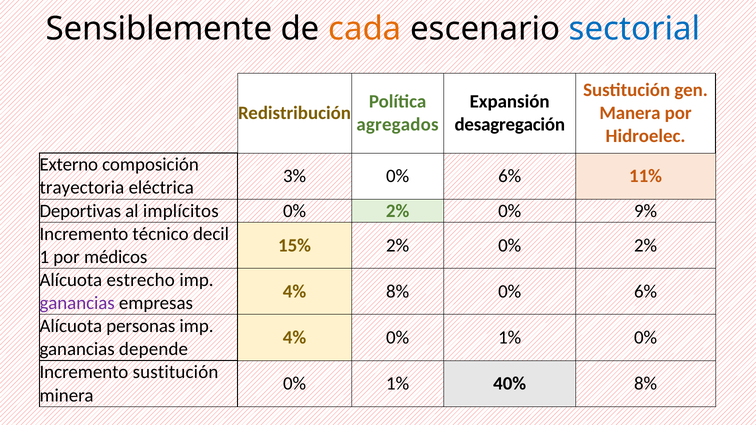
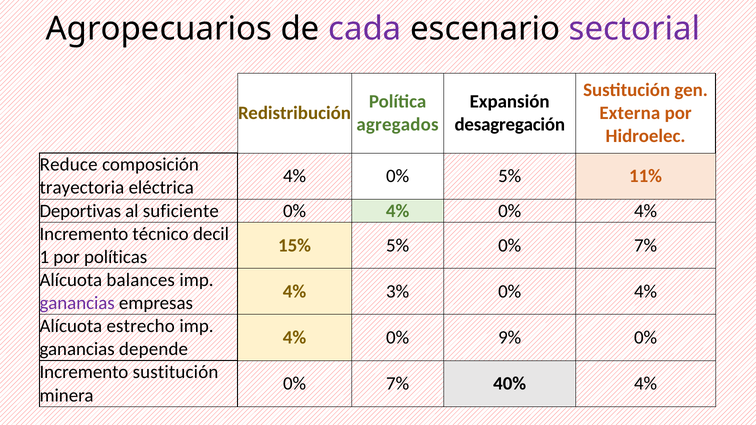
Sensiblemente: Sensiblemente -> Agropecuarios (159, 29)
cada colour: orange -> purple (365, 29)
sectorial colour: blue -> purple (635, 29)
Manera: Manera -> Externa (630, 113)
Externo: Externo -> Reduce (69, 165)
3%: 3% -> 4% (295, 176)
6%: 6% -> 5% (510, 176)
implícitos: implícitos -> suficiente (181, 211)
2%: 2% -> 4% (398, 211)
9%: 9% -> 4% (646, 211)
15% 2%: 2% -> 5% (398, 246)
2%: 2% -> 7% (646, 246)
médicos: médicos -> políticas (116, 257)
estrecho: estrecho -> balances (141, 280)
4% 8%: 8% -> 3% (398, 292)
6%: 6% -> 4% (646, 292)
personas: personas -> estrecho (141, 326)
4% 0% 1%: 1% -> 9% (510, 338)
1%: 1% -> 7% (398, 384)
40% 8%: 8% -> 4% (646, 384)
